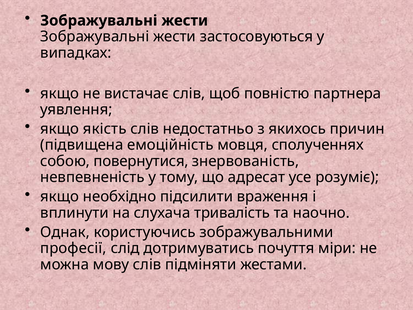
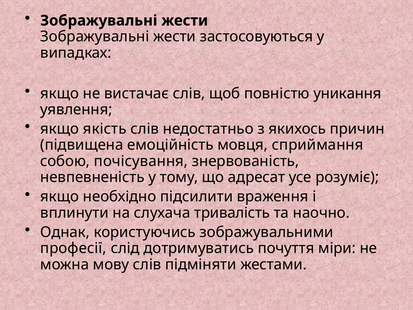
партнера: партнера -> уникання (347, 93)
сполученнях: сполученнях -> сприймання (318, 145)
повернутися: повернутися -> почісування (141, 161)
